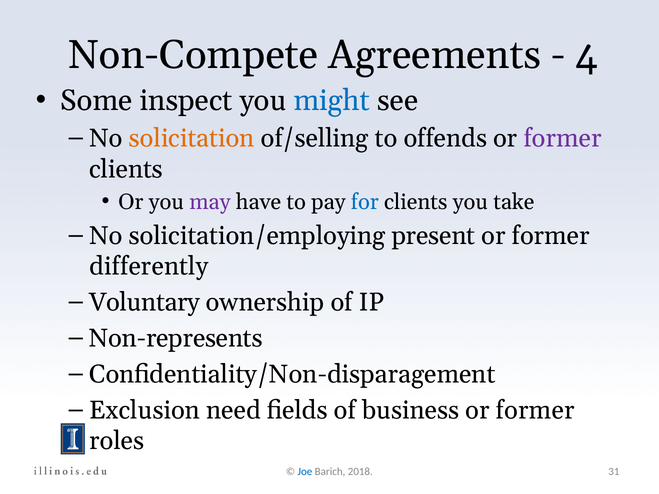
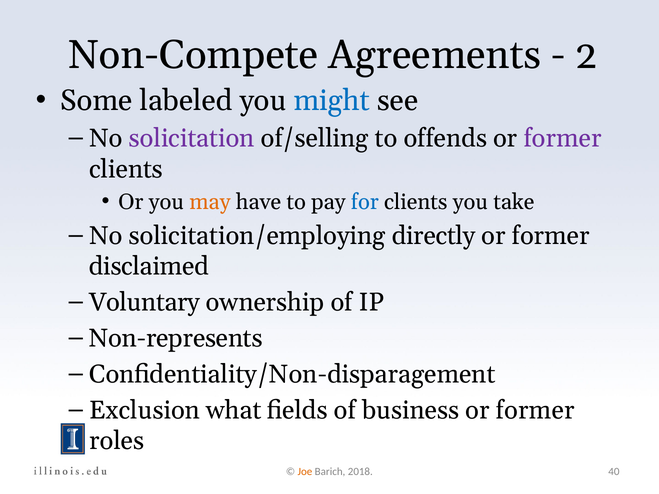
4: 4 -> 2 (587, 55)
inspect: inspect -> labeled (186, 101)
solicitation colour: orange -> purple (192, 138)
may colour: purple -> orange (210, 202)
present: present -> directly (433, 236)
differently: differently -> disclaimed (149, 267)
need: need -> what (234, 410)
Joe colour: blue -> orange (305, 472)
31: 31 -> 40 (614, 472)
